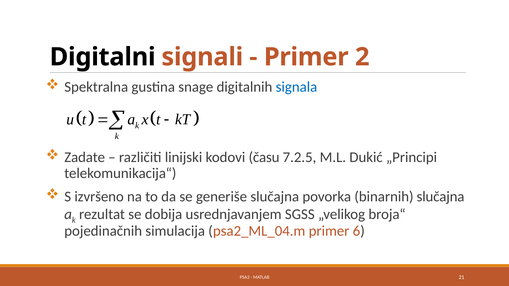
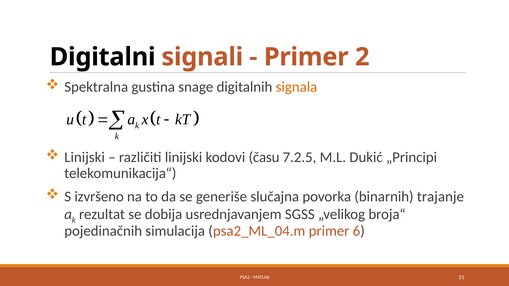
signala colour: blue -> orange (296, 87)
Zadate: Zadate -> Linijski (85, 157)
binarnih slučajna: slučajna -> trajanje (440, 197)
